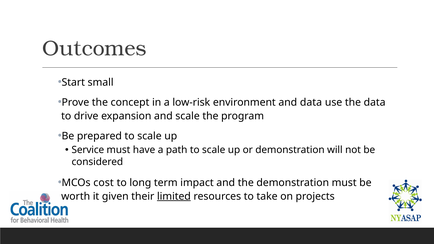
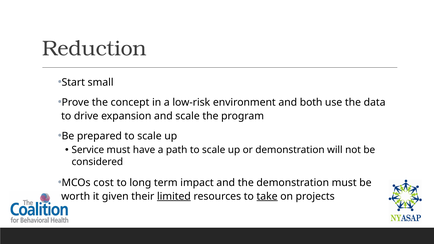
Outcomes: Outcomes -> Reduction (94, 49)
and data: data -> both (311, 102)
take underline: none -> present (267, 196)
